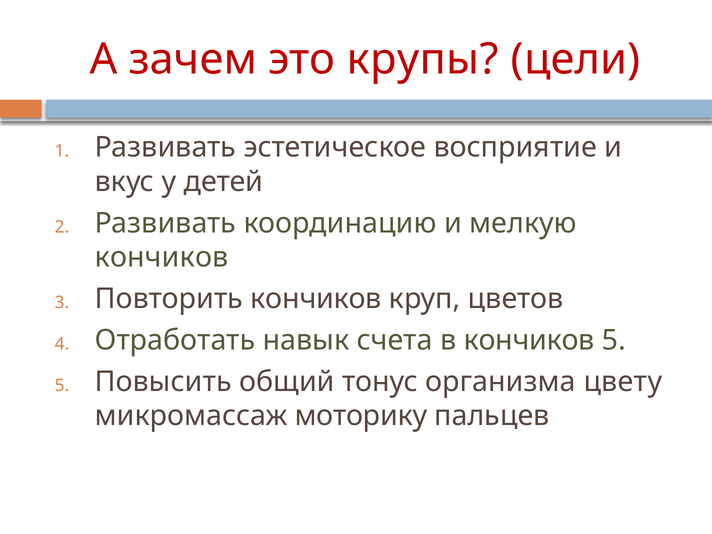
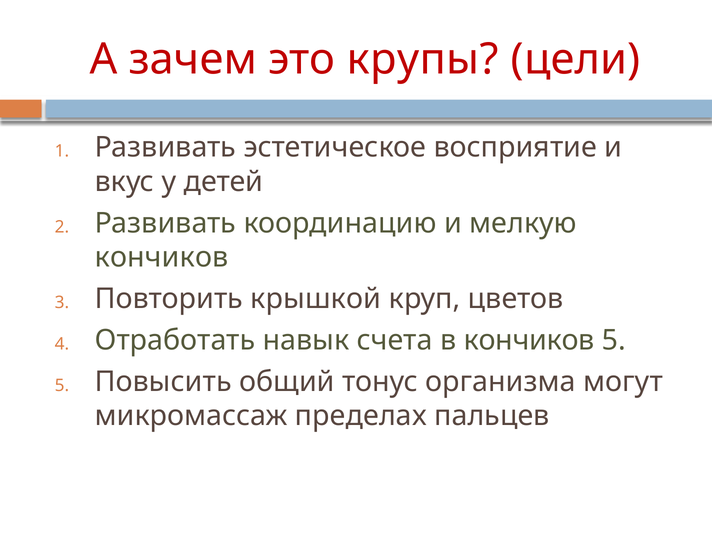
Повторить кончиков: кончиков -> крышкой (316, 299)
цвету: цвету -> могут (623, 382)
моторику: моторику -> пределах (361, 416)
